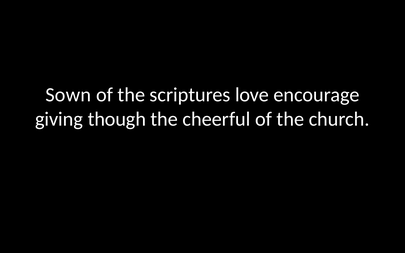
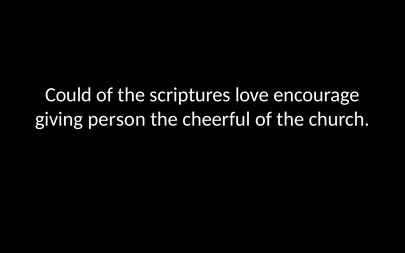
Sown: Sown -> Could (69, 95)
though: though -> person (117, 119)
